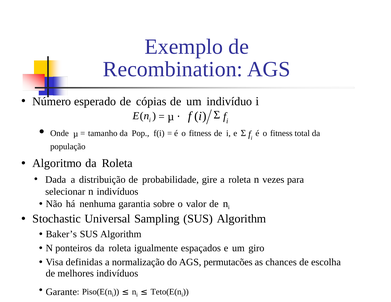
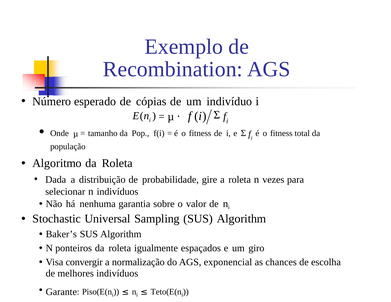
definidas: definidas -> convergir (84, 262)
permutacões: permutacões -> exponencial (228, 262)
